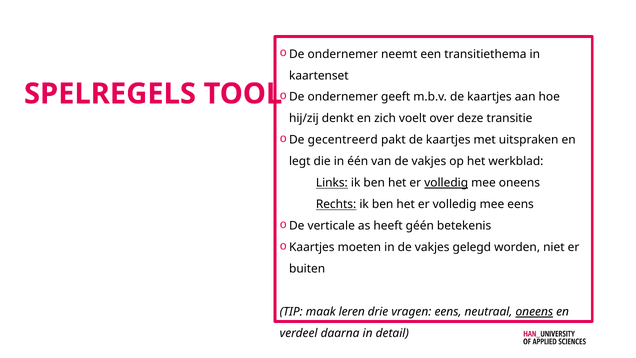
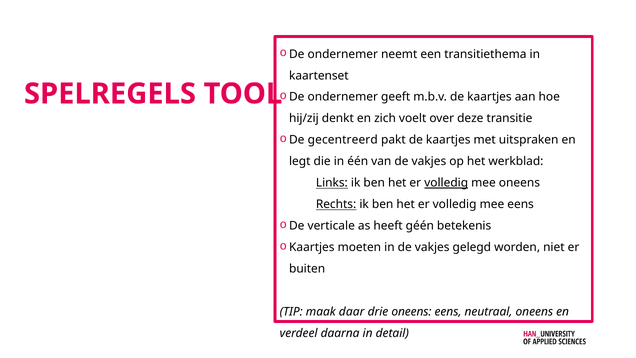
leren: leren -> daar (352, 312)
drie vragen: vragen -> oneens (411, 312)
oneens underline: present -> none (534, 312)
